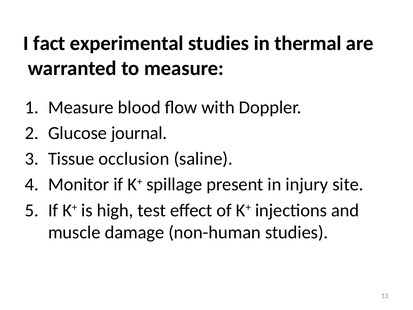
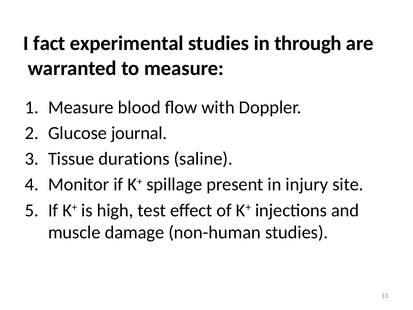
thermal: thermal -> through (308, 43)
occlusion: occlusion -> durations (134, 159)
